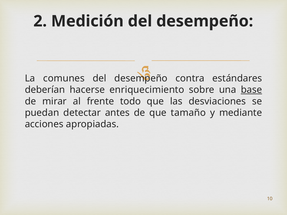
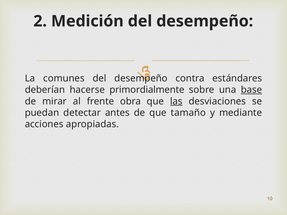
enriquecimiento: enriquecimiento -> primordialmente (147, 90)
todo: todo -> obra (130, 101)
las underline: none -> present (176, 101)
